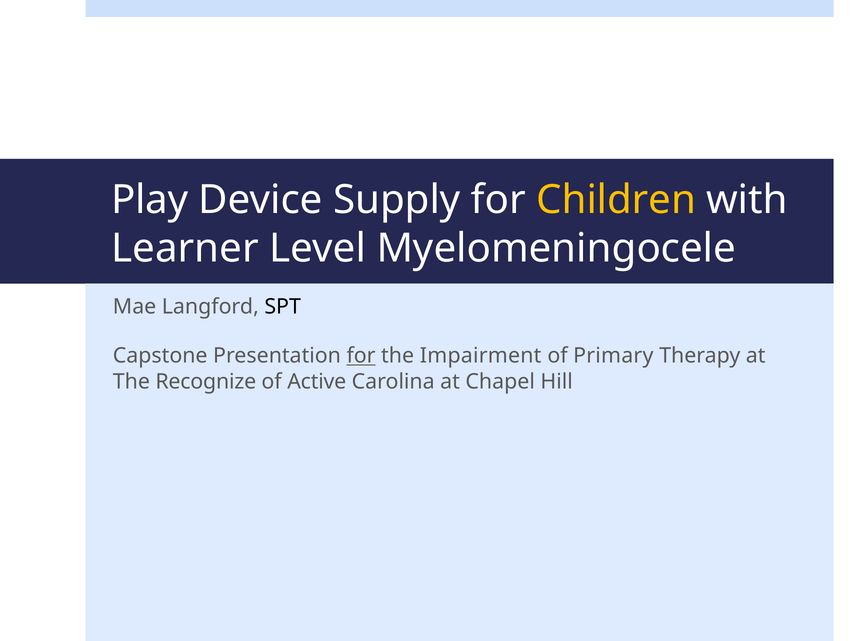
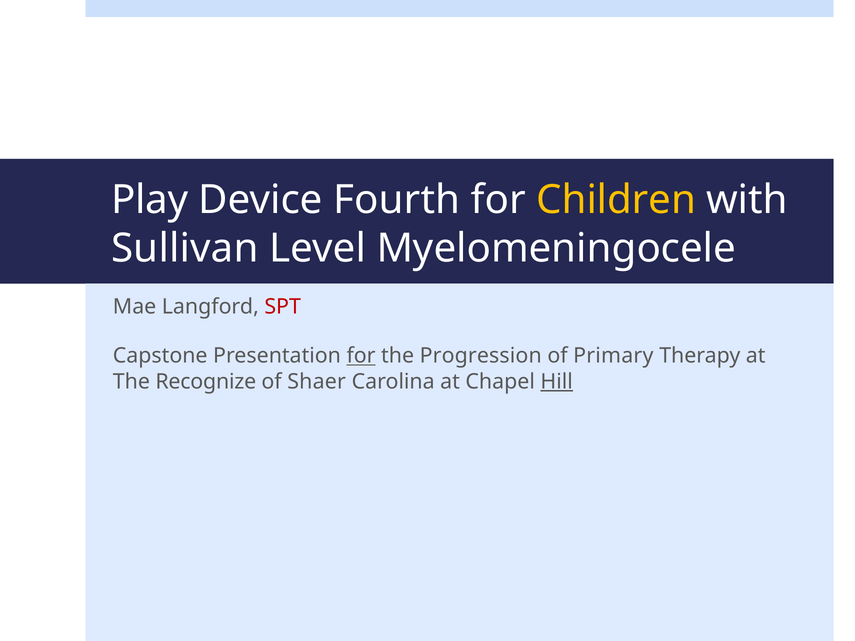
Supply: Supply -> Fourth (397, 200)
Learner: Learner -> Sullivan (185, 248)
SPT colour: black -> red (283, 307)
Impairment: Impairment -> Progression (481, 356)
Active: Active -> Shaer (317, 382)
Hill underline: none -> present (557, 382)
